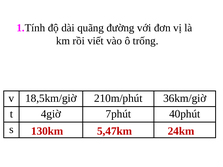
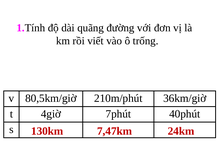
18,5km/giờ: 18,5km/giờ -> 80,5km/giờ (51, 98)
5,47km: 5,47km -> 7,47km (115, 131)
